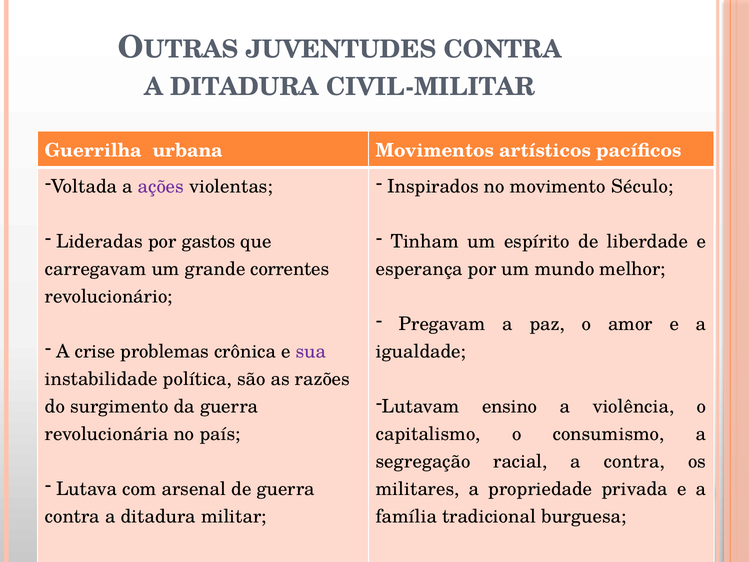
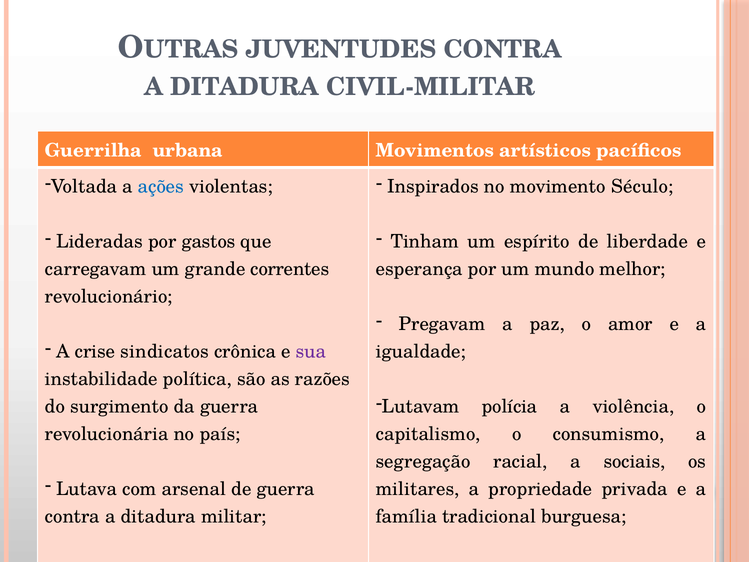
ações colour: purple -> blue (161, 186)
problemas: problemas -> sindicatos (165, 351)
ensino: ensino -> polícia (510, 406)
a contra: contra -> sociais (634, 461)
